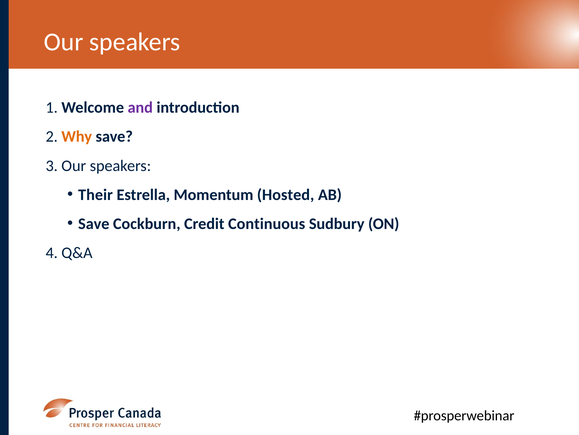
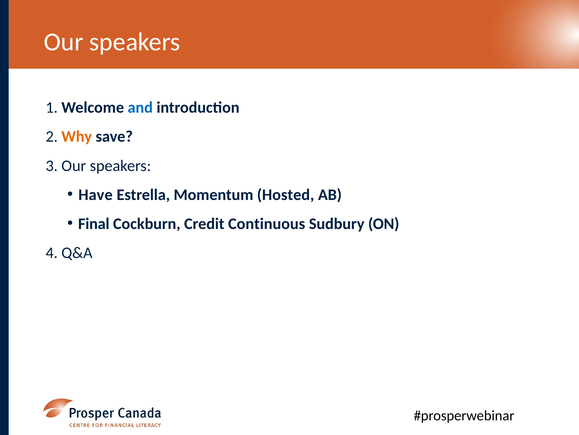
and colour: purple -> blue (140, 107)
Their: Their -> Have (95, 194)
Save: Save -> Final (94, 223)
